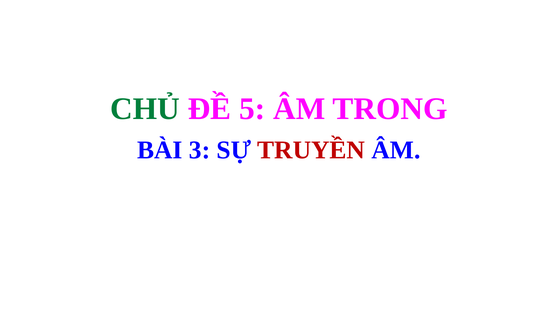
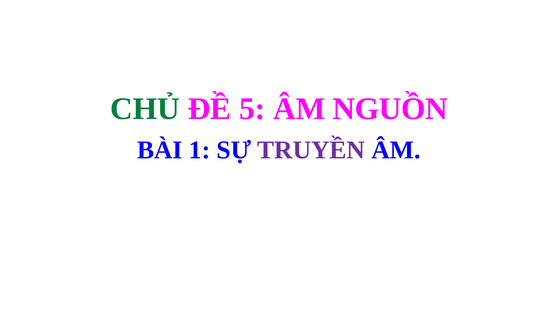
TRONG: TRONG -> NGUỒN (390, 109)
3: 3 -> 1 (200, 150)
TRUYỀN colour: red -> purple (311, 150)
